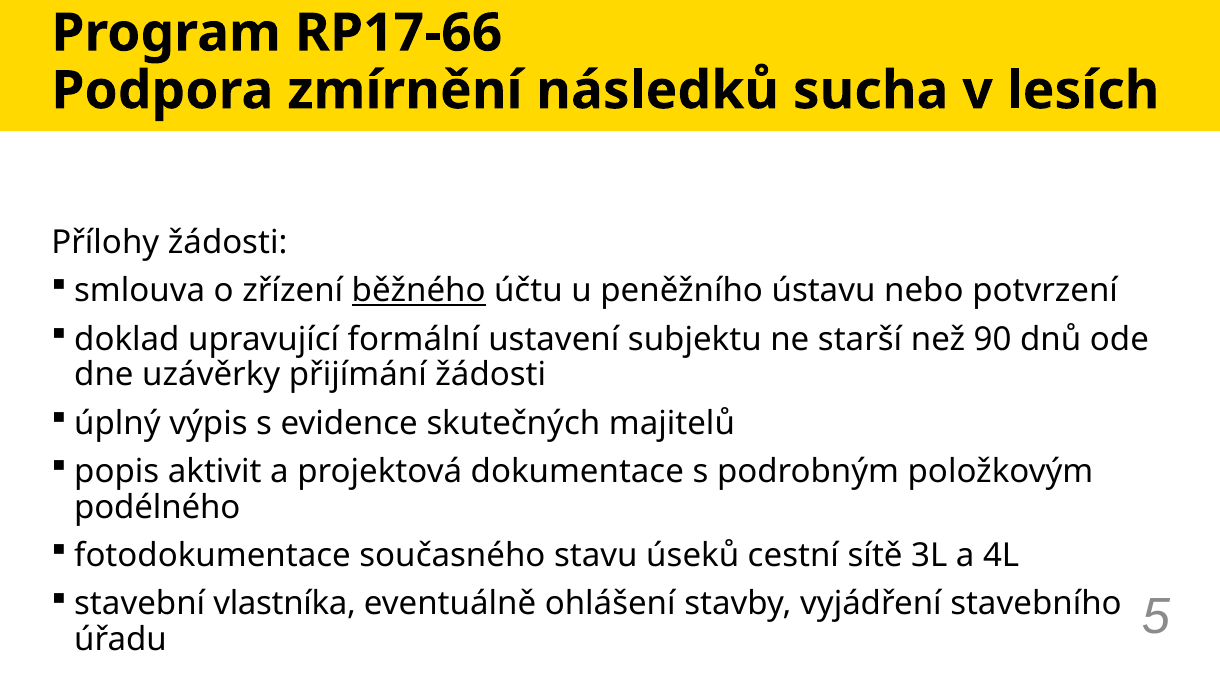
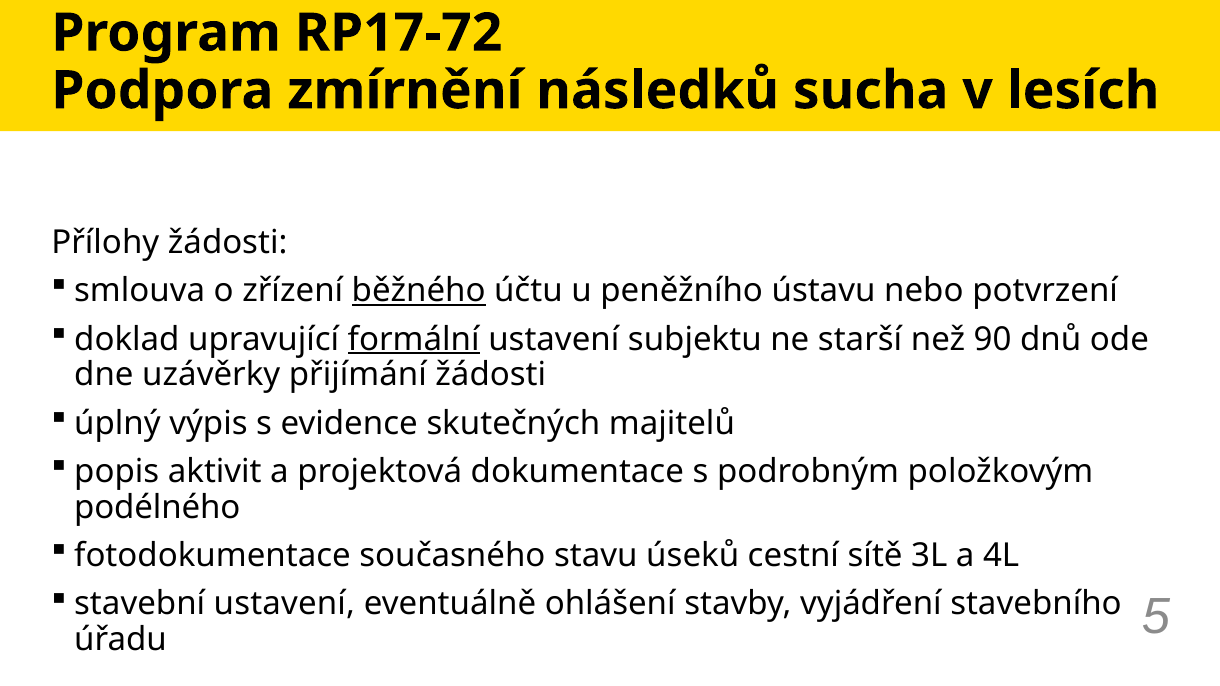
RP17-66: RP17-66 -> RP17-72 (399, 33)
formální underline: none -> present (414, 339)
stavební vlastníka: vlastníka -> ustavení (284, 604)
